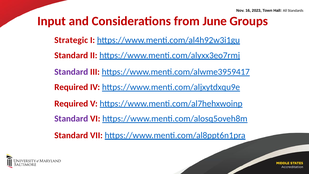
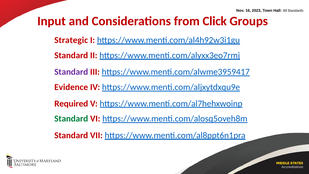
June: June -> Click (215, 21)
Required: Required -> Evidence (71, 87)
Standard colour: purple -> green (71, 119)
